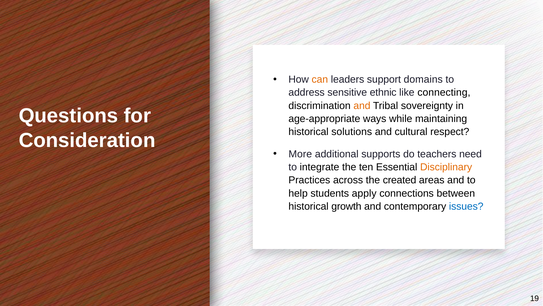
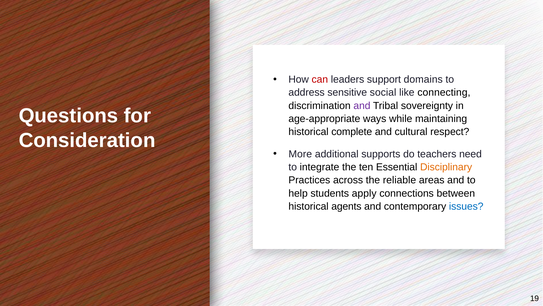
can colour: orange -> red (320, 79)
ethnic: ethnic -> social (383, 92)
and colour: orange -> purple (362, 106)
solutions: solutions -> complete (352, 132)
created: created -> reliable (399, 180)
growth: growth -> agents (346, 206)
